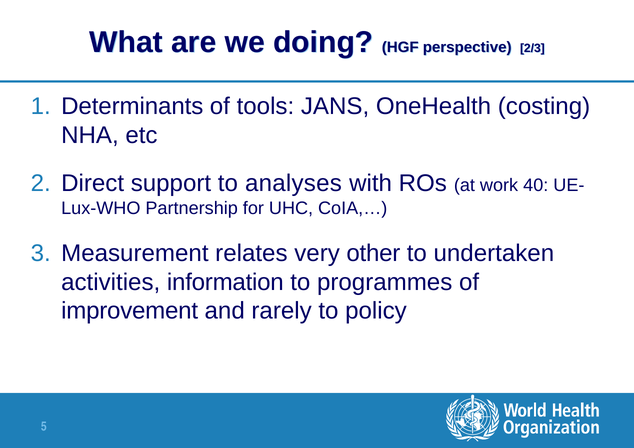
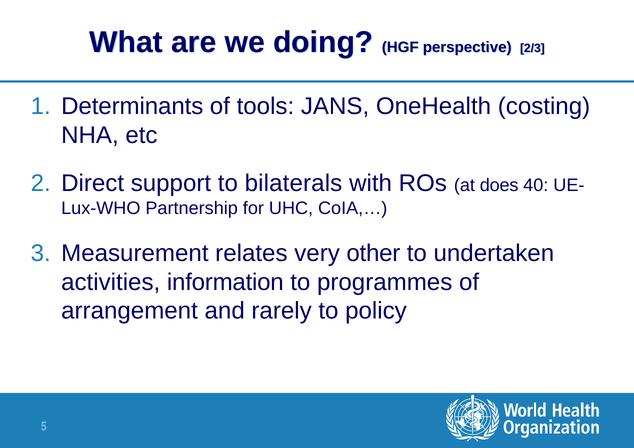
analyses: analyses -> bilaterals (293, 184)
work: work -> does (499, 186)
improvement: improvement -> arrangement (130, 311)
